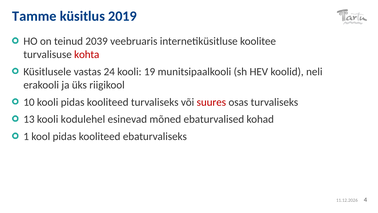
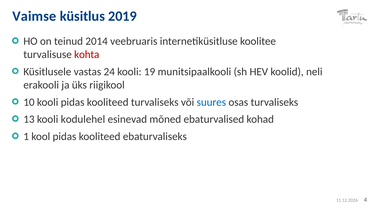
Tamme: Tamme -> Vaimse (34, 16)
2039: 2039 -> 2014 (97, 41)
suures colour: red -> blue (211, 102)
